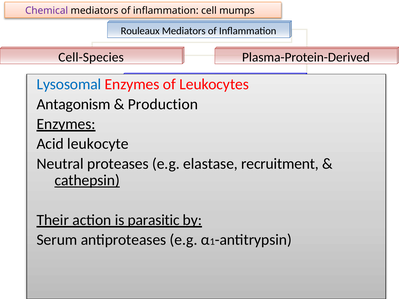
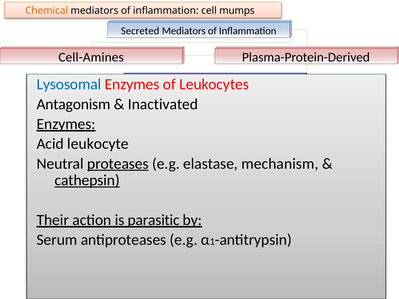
Chemical colour: purple -> orange (47, 11)
Rouleaux: Rouleaux -> Secreted (140, 31)
Cell-Species: Cell-Species -> Cell-Amines (91, 57)
Production: Production -> Inactivated (163, 104)
proteases underline: none -> present (118, 164)
recruitment: recruitment -> mechanism (280, 164)
